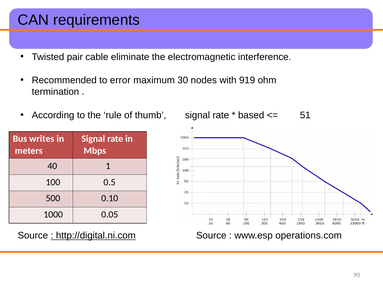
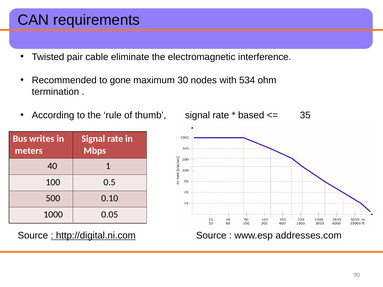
error: error -> gone (120, 80)
919: 919 -> 534 (247, 80)
51: 51 -> 35 (305, 115)
operations.com: operations.com -> addresses.com (309, 236)
